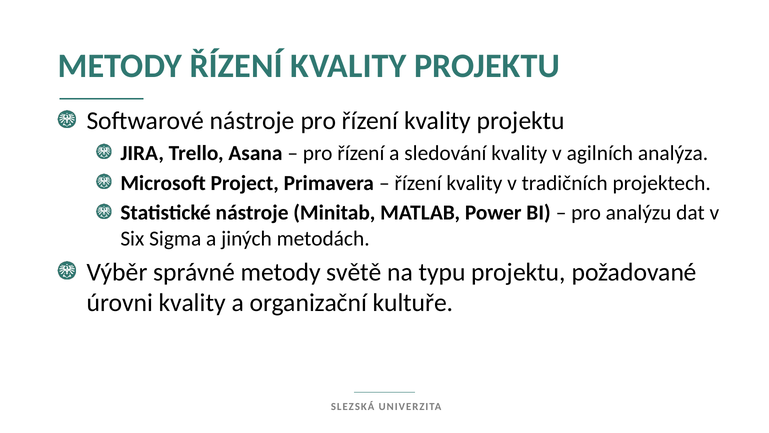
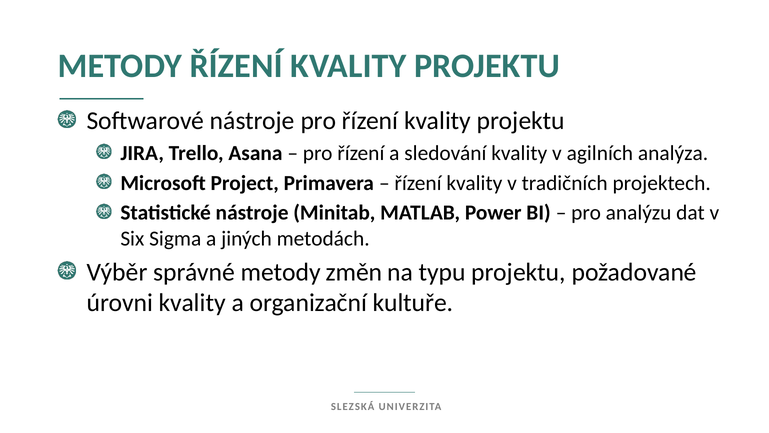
světě: světě -> změn (354, 272)
